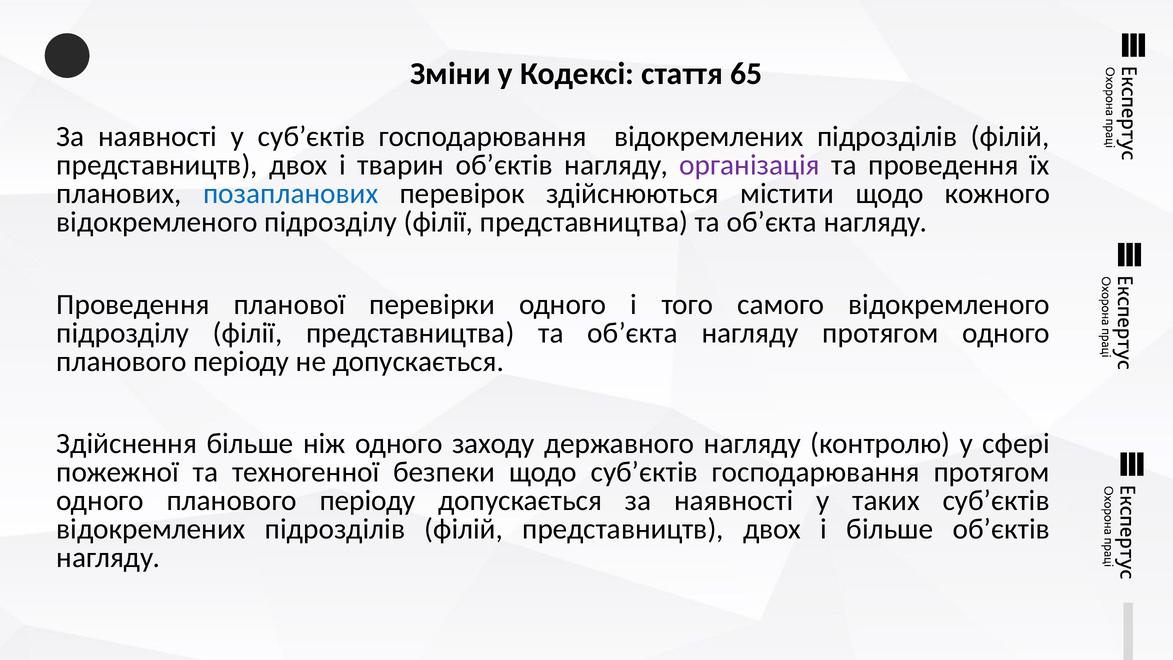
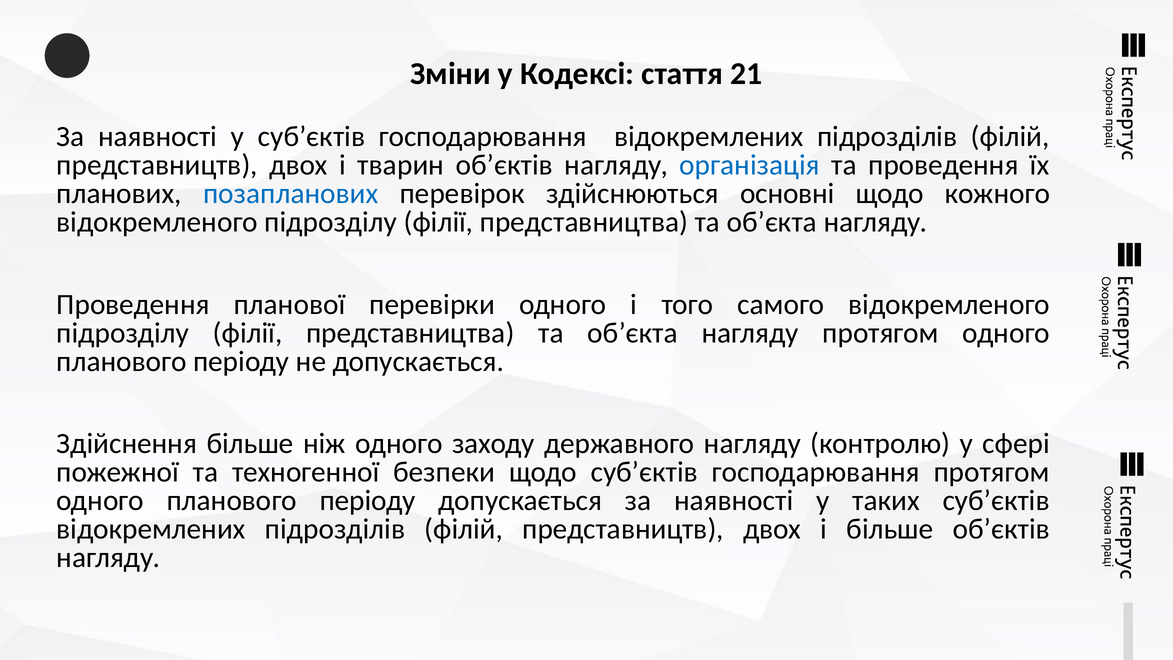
65: 65 -> 21 (746, 74)
організація colour: purple -> blue (750, 165)
містити: містити -> основні (787, 194)
